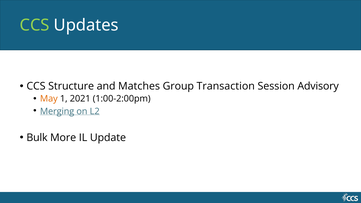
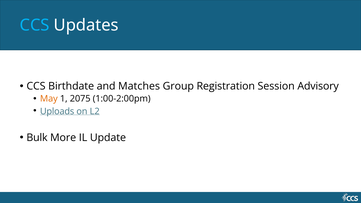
CCS colour: light green -> light blue (35, 25)
Structure: Structure -> Birthdate (71, 86)
Transaction: Transaction -> Registration (226, 86)
2021: 2021 -> 2075 (80, 99)
Merging: Merging -> Uploads (57, 111)
